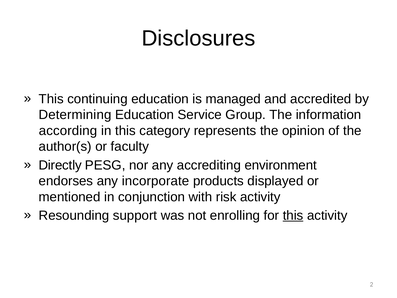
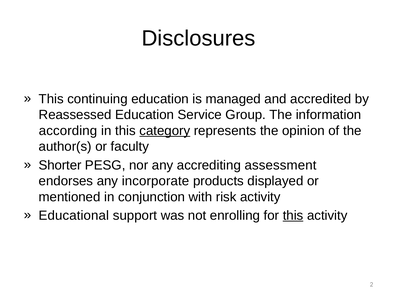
Determining: Determining -> Reassessed (75, 115)
category underline: none -> present (165, 131)
Directly: Directly -> Shorter (60, 165)
environment: environment -> assessment (281, 165)
Resounding: Resounding -> Educational (74, 215)
